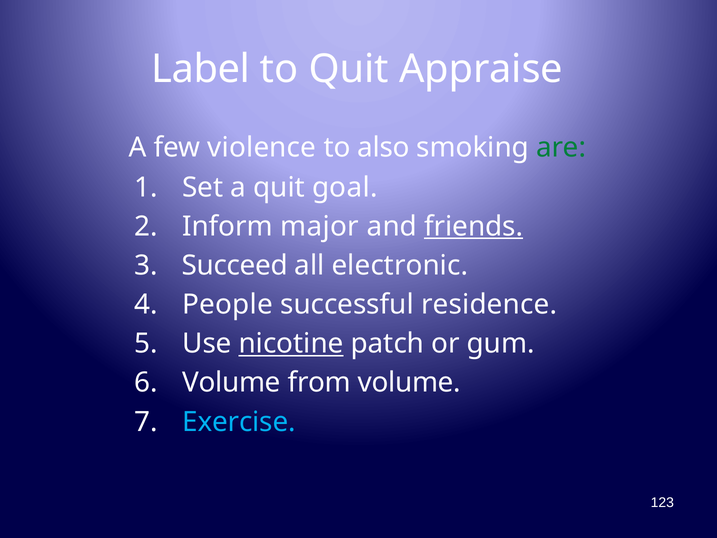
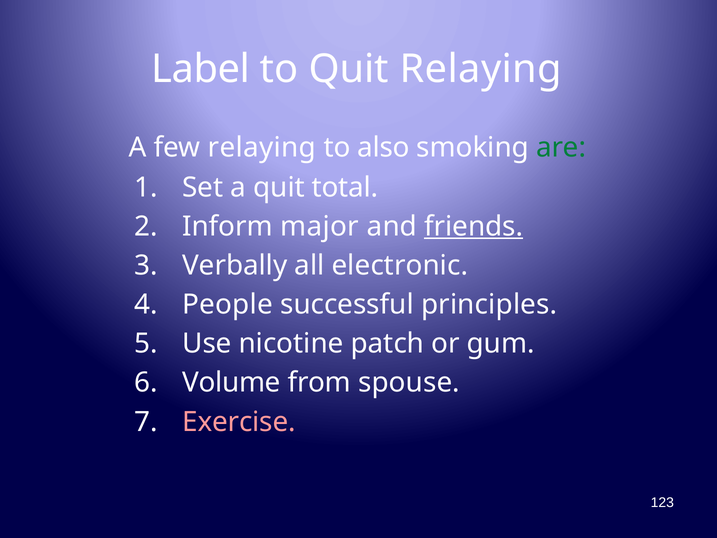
Quit Appraise: Appraise -> Relaying (481, 69)
few violence: violence -> relaying (262, 148)
goal: goal -> total (345, 187)
Succeed: Succeed -> Verbally (235, 265)
residence: residence -> principles (489, 304)
nicotine underline: present -> none (291, 343)
from volume: volume -> spouse (409, 383)
Exercise colour: light blue -> pink (239, 422)
